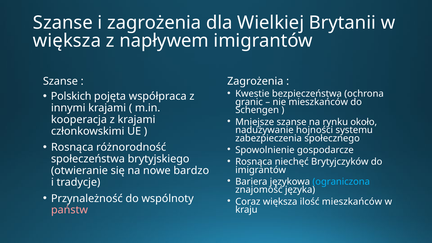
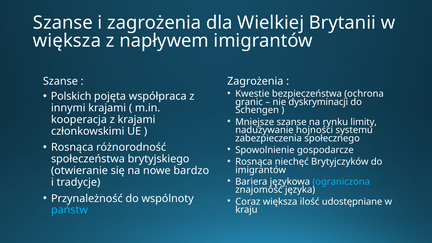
nie mieszkańców: mieszkańców -> dyskryminacji (318, 102)
około: około -> limity (364, 122)
ilość mieszkańców: mieszkańców -> udostępniane (352, 202)
państw colour: pink -> light blue (69, 210)
